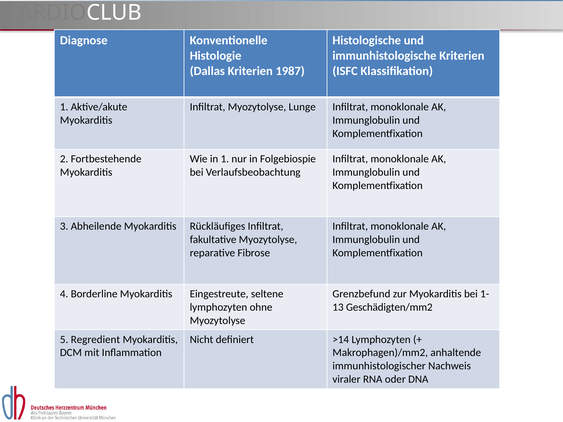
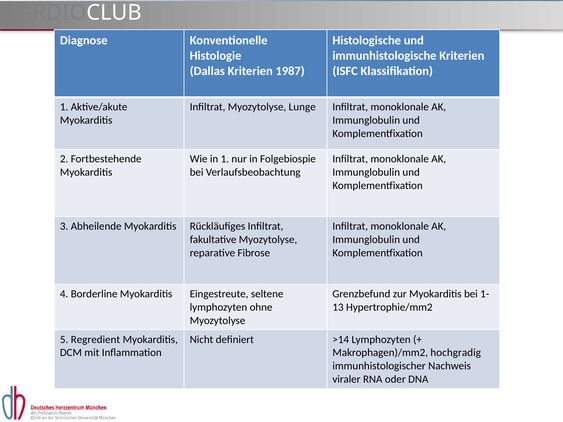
Geschädigten/mm2: Geschädigten/mm2 -> Hypertrophie/mm2 (389, 307)
anhaltende: anhaltende -> hochgradig (456, 353)
